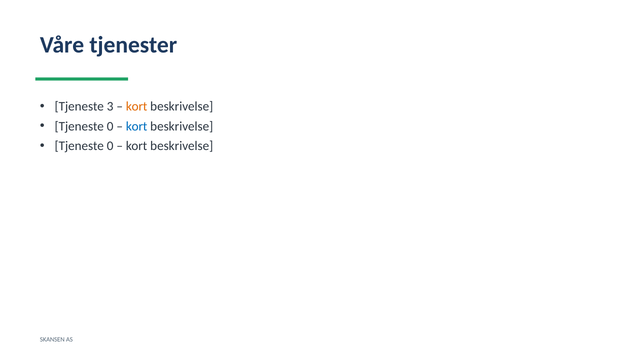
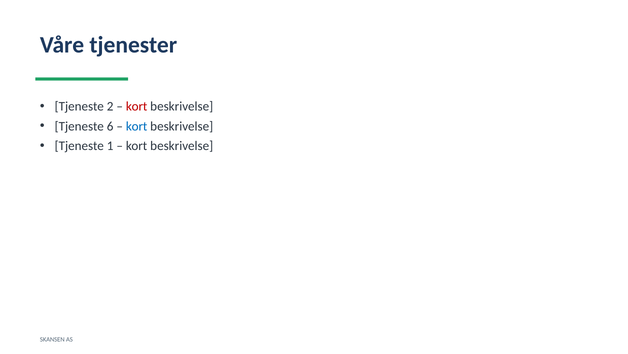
3: 3 -> 2 (110, 106)
kort colour: orange -> red (137, 106)
0: 0 -> 6 (110, 126)
0: 0 -> 1 (110, 146)
